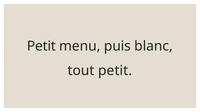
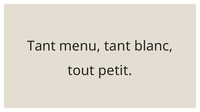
Petit: Petit -> Tant (41, 46)
menu puis: puis -> tant (117, 46)
